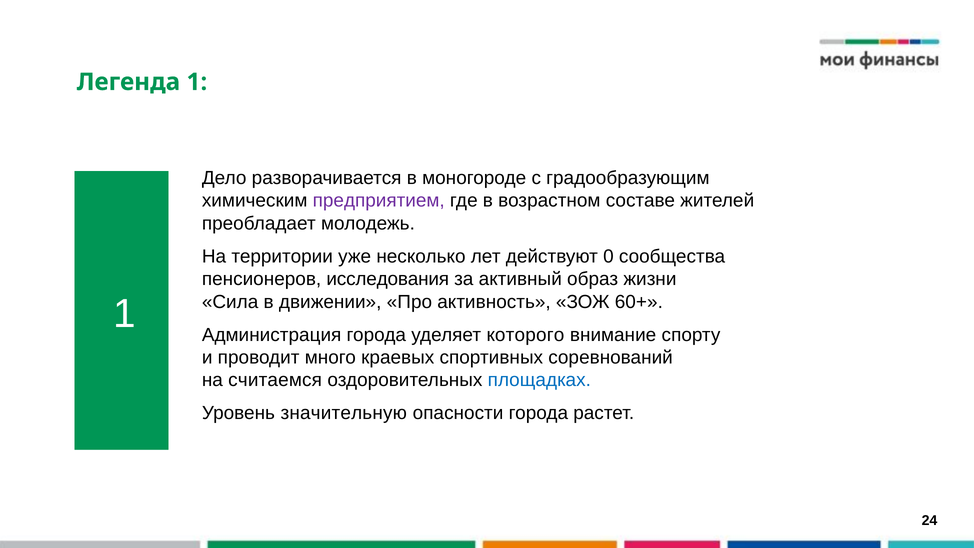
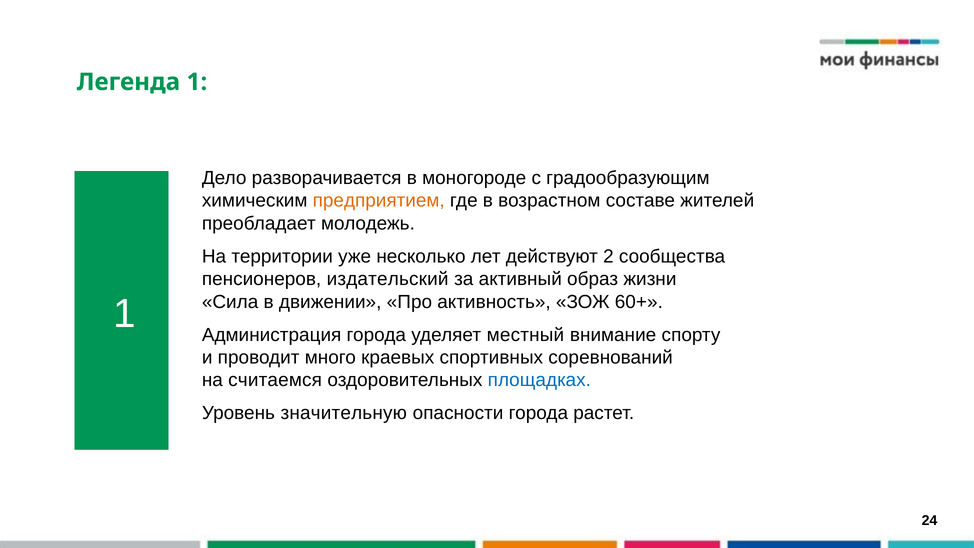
предприятием colour: purple -> orange (379, 201)
0: 0 -> 2 (608, 256)
исследования: исследования -> издательский (388, 279)
которого: которого -> местный (525, 335)
